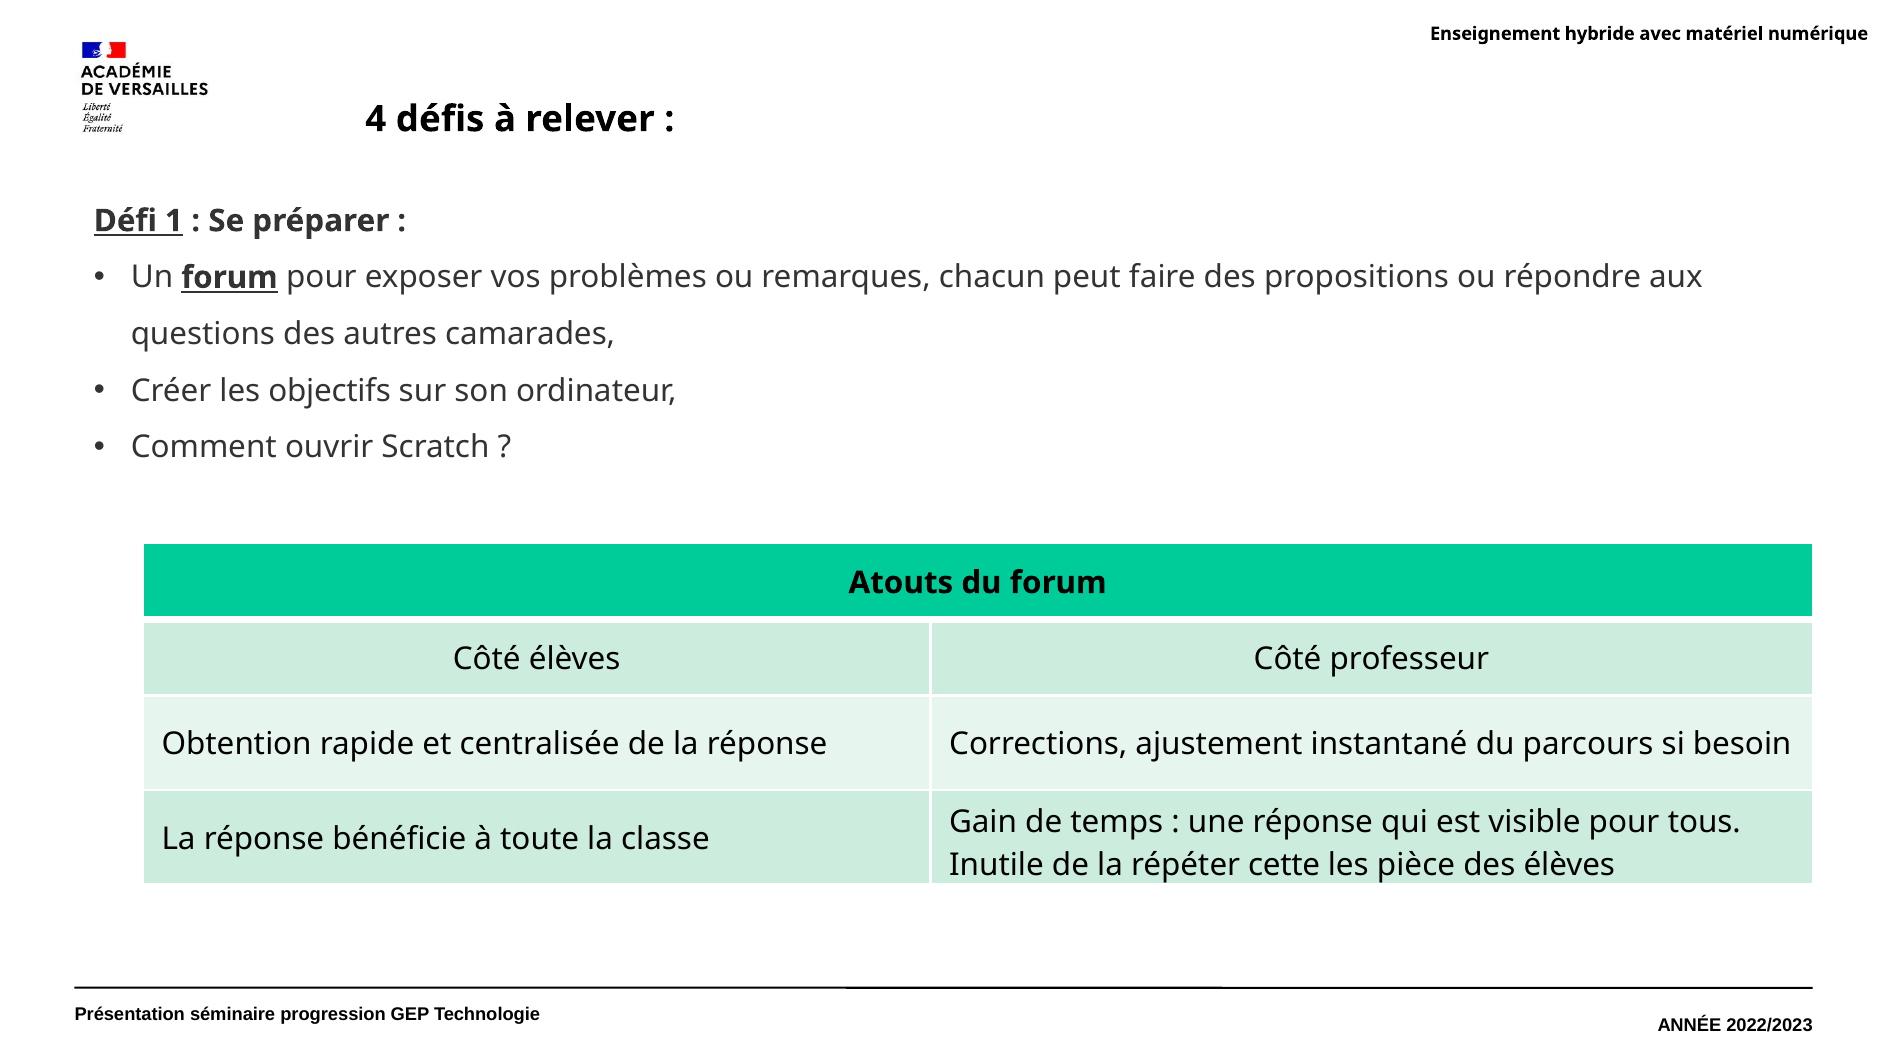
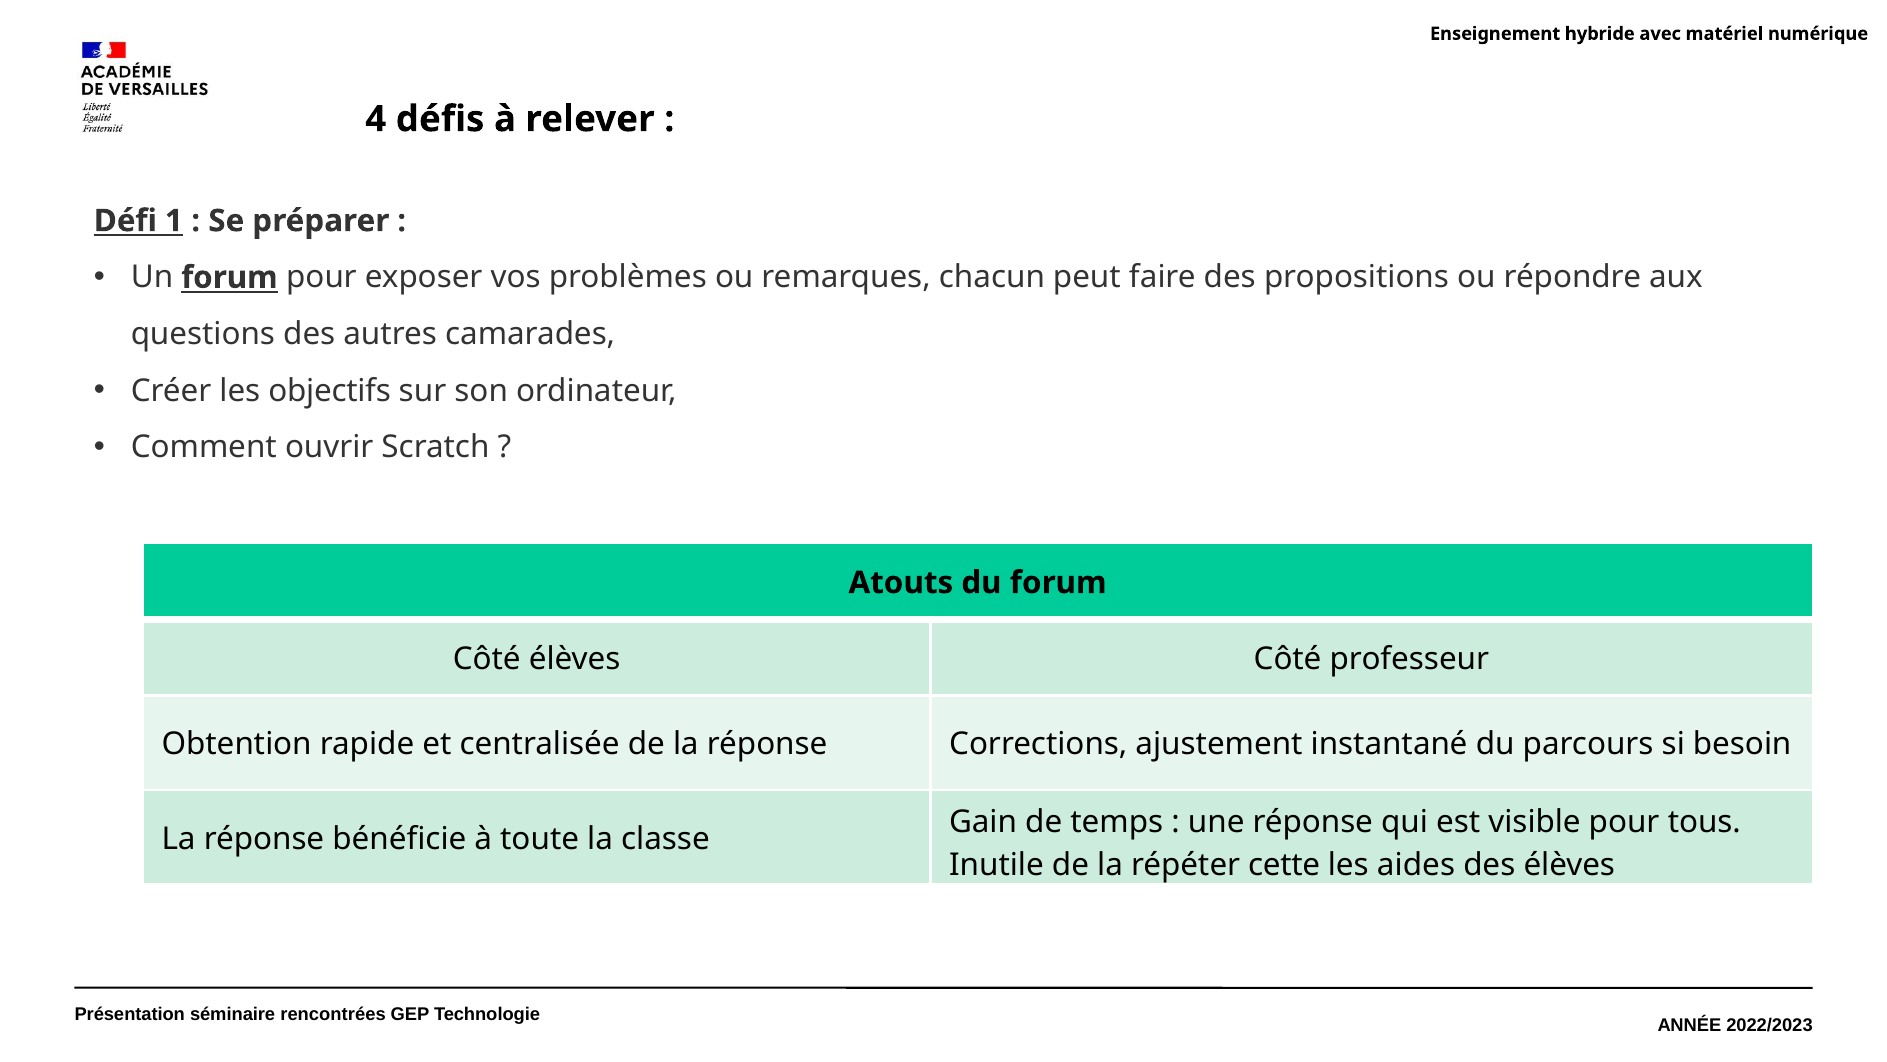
pièce: pièce -> aides (1416, 865)
progression: progression -> rencontrées (333, 1014)
